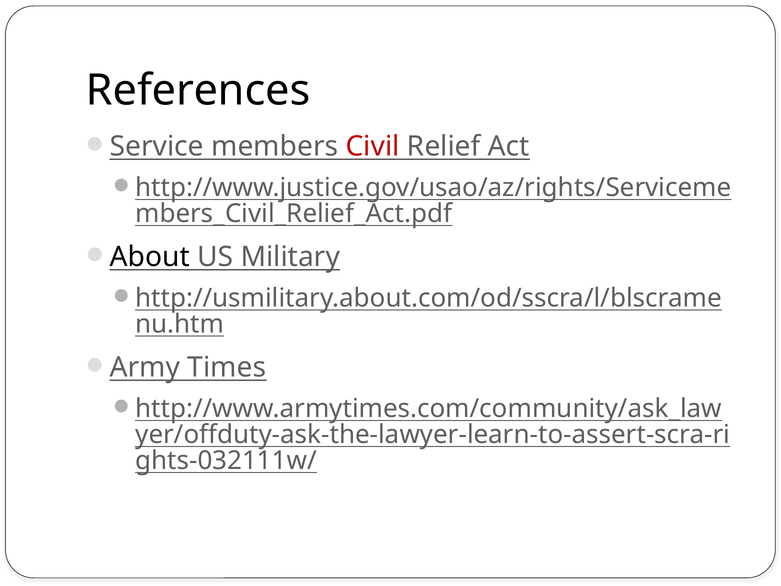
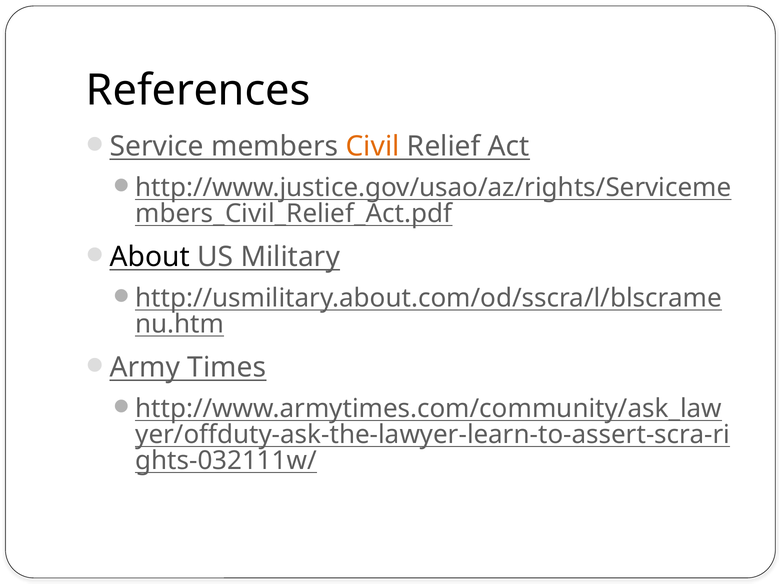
Civil colour: red -> orange (373, 146)
